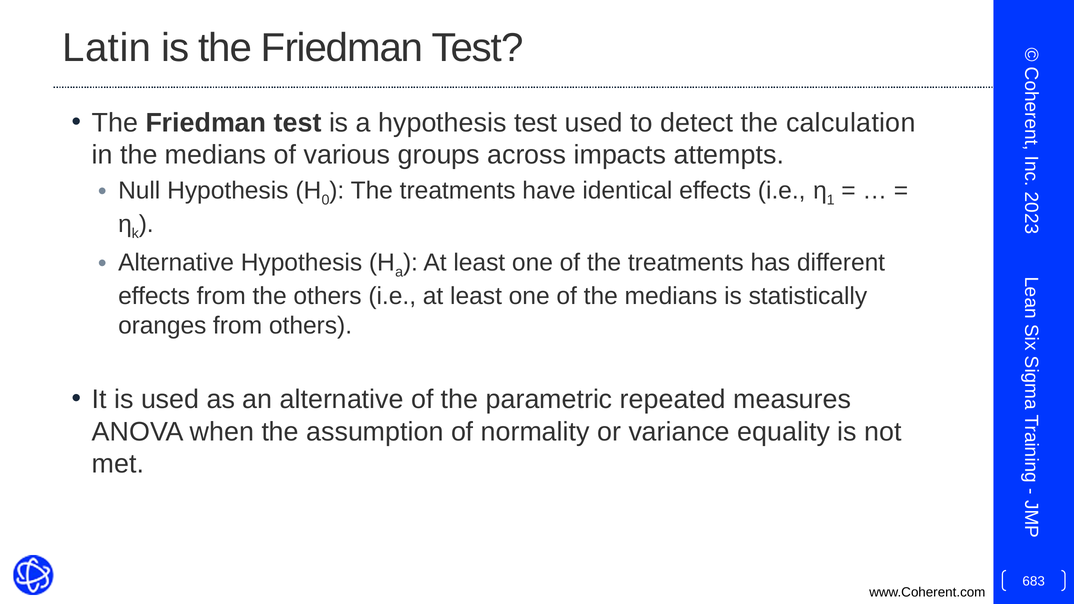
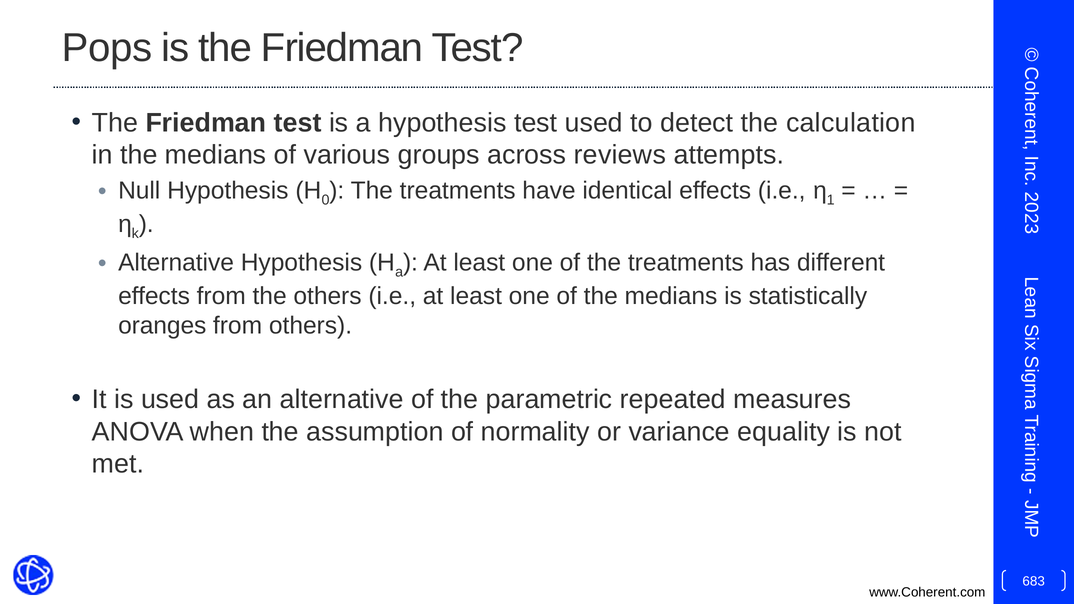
Latin: Latin -> Pops (107, 48)
impacts: impacts -> reviews (620, 155)
